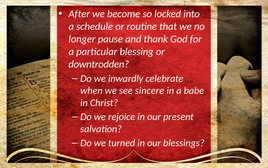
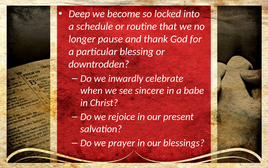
After: After -> Deep (79, 14)
turned: turned -> prayer (122, 143)
